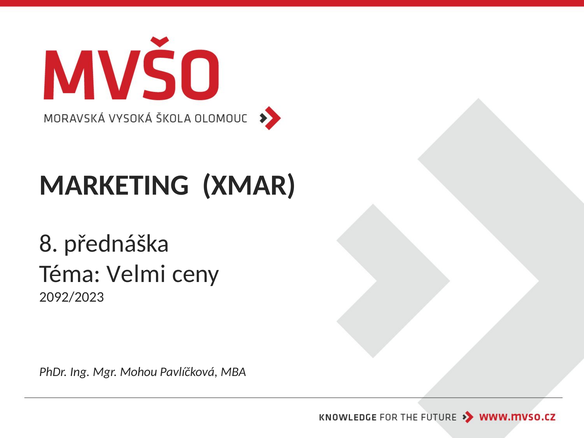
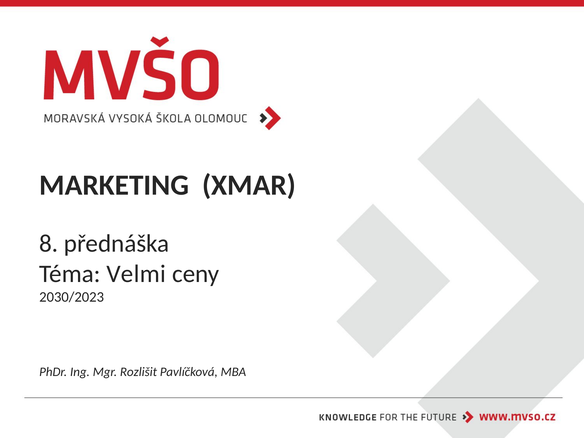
2092/2023: 2092/2023 -> 2030/2023 (72, 297)
Mohou: Mohou -> Rozlišit (139, 372)
